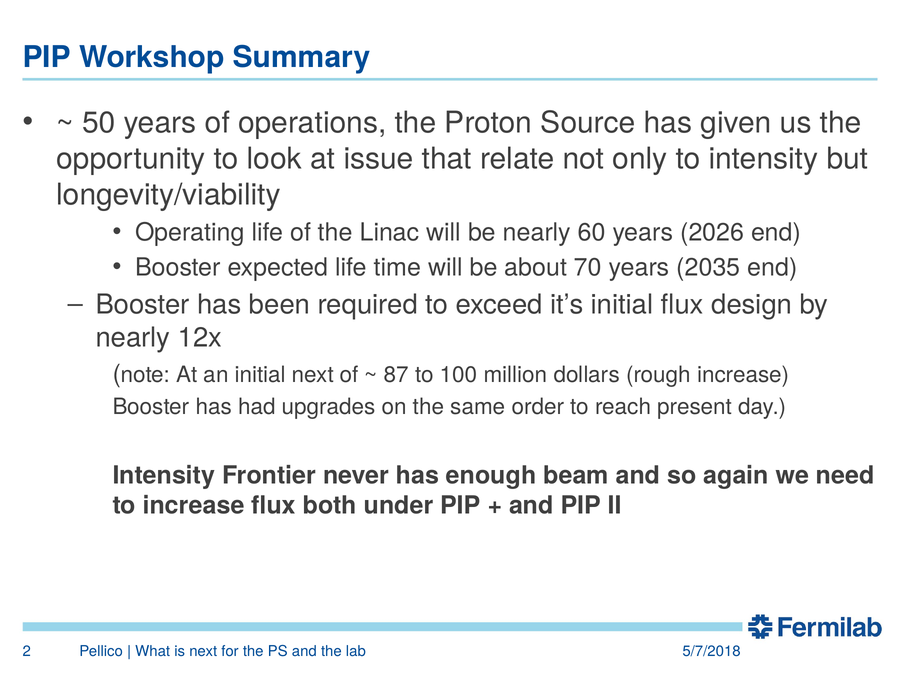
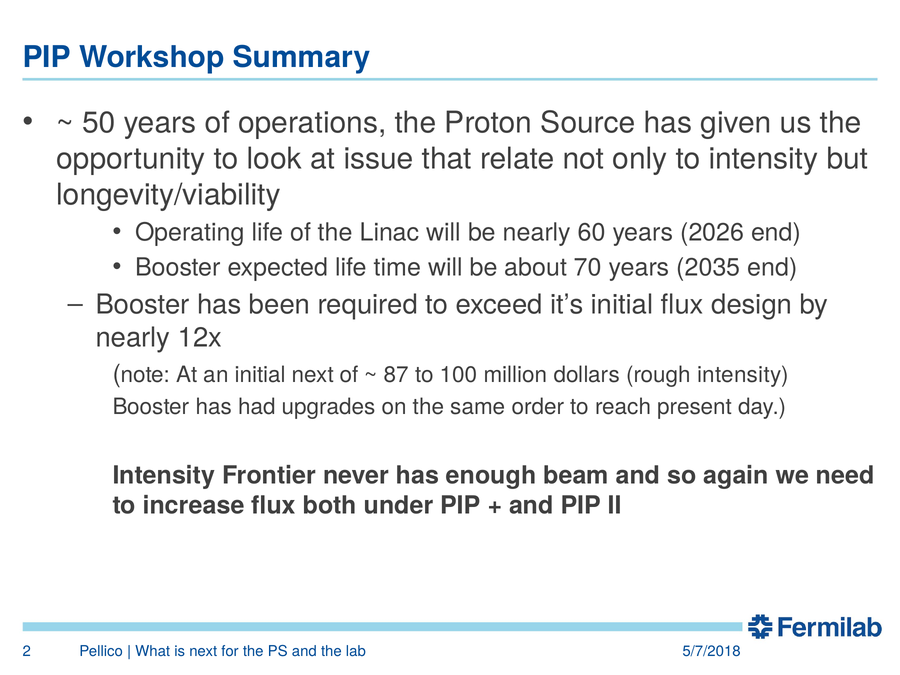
rough increase: increase -> intensity (743, 375)
